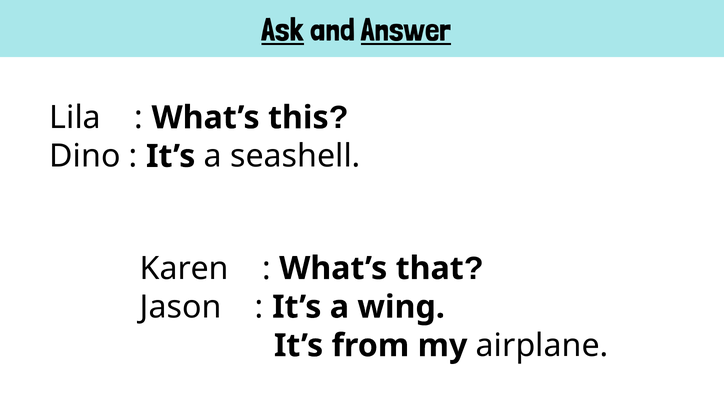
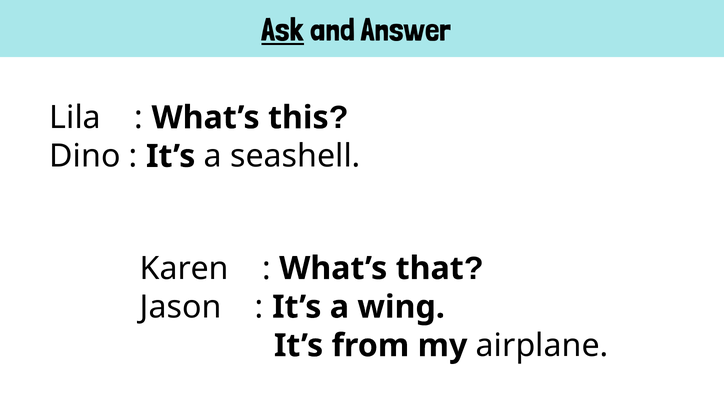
Answer underline: present -> none (406, 30)
